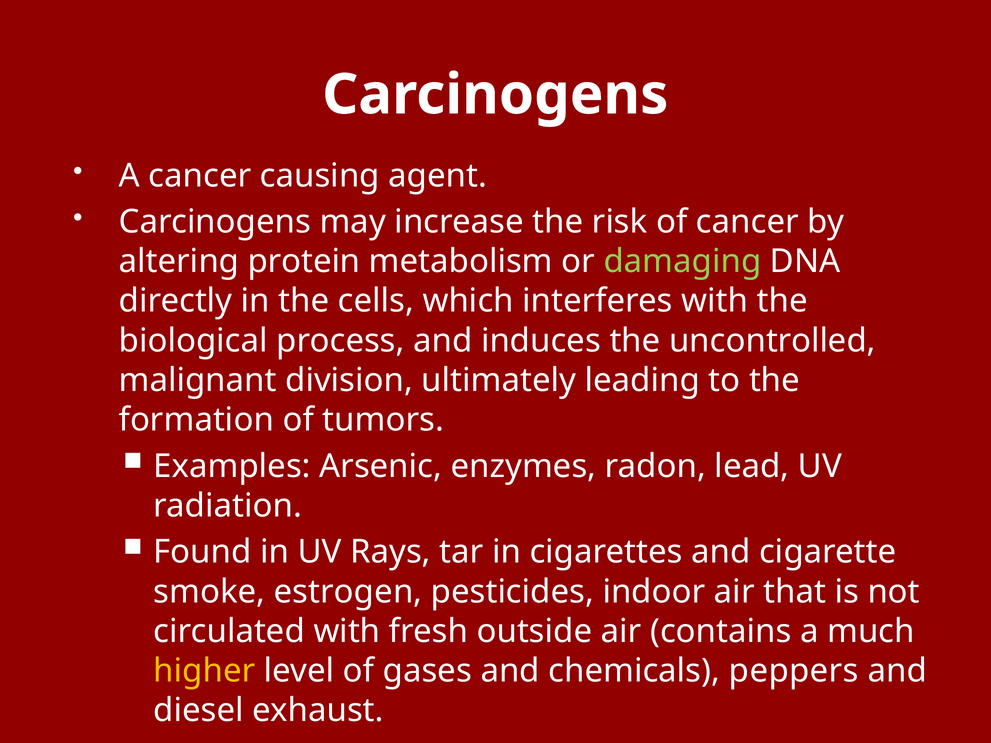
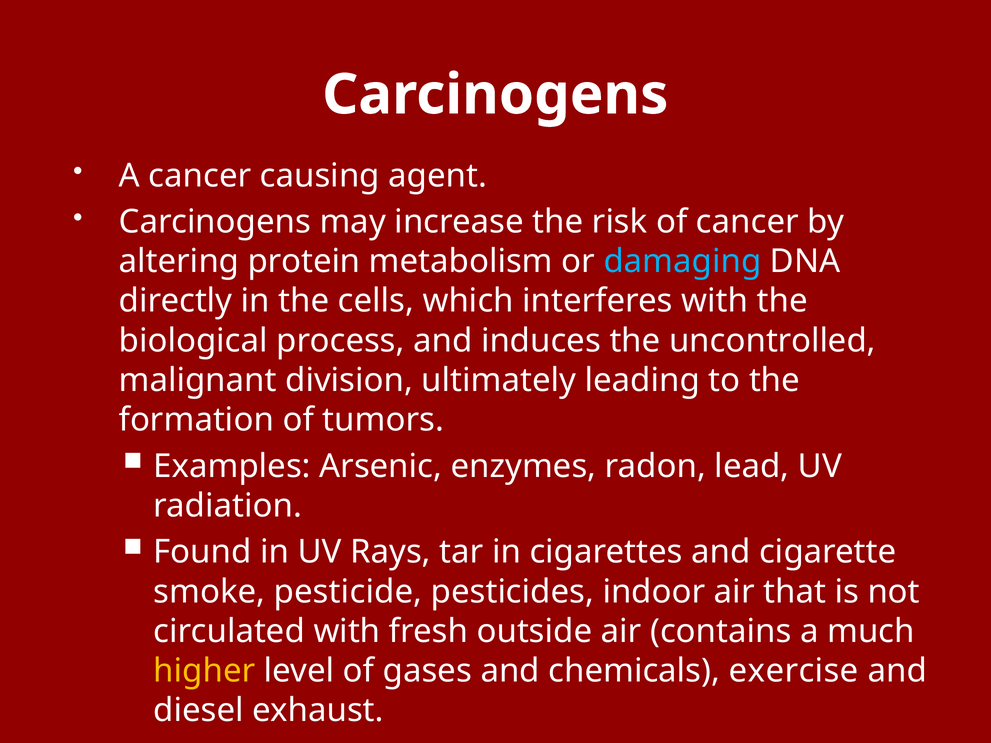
damaging colour: light green -> light blue (683, 262)
estrogen: estrogen -> pesticide (348, 592)
peppers: peppers -> exercise (794, 671)
